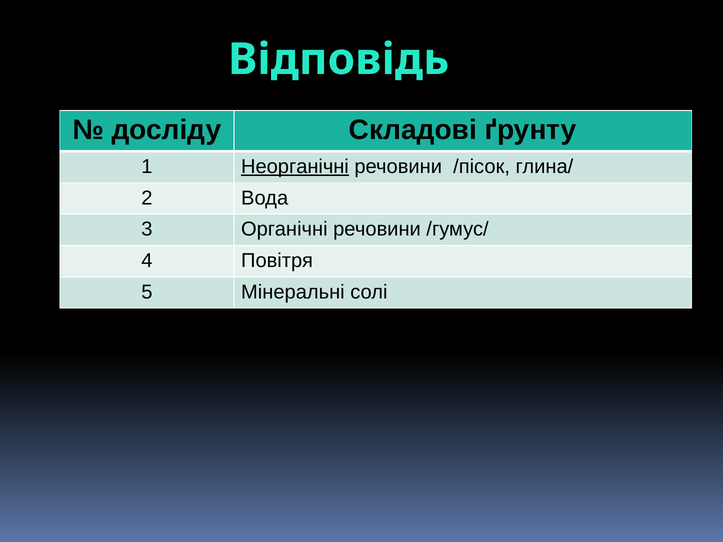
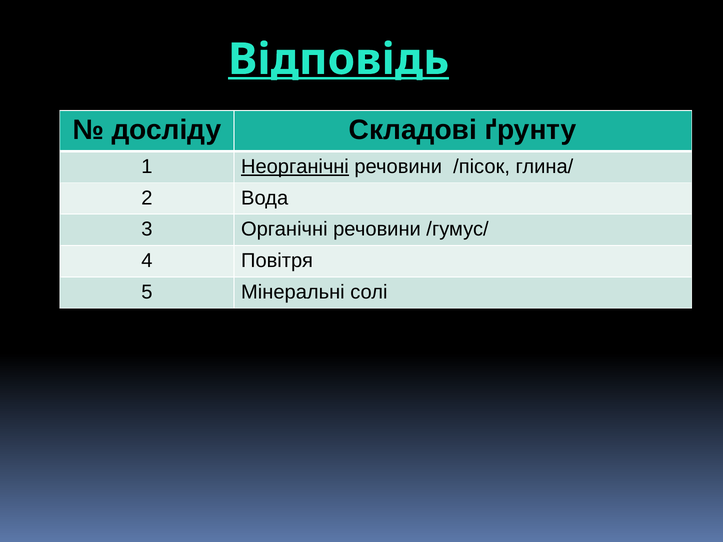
Відповідь underline: none -> present (339, 59)
